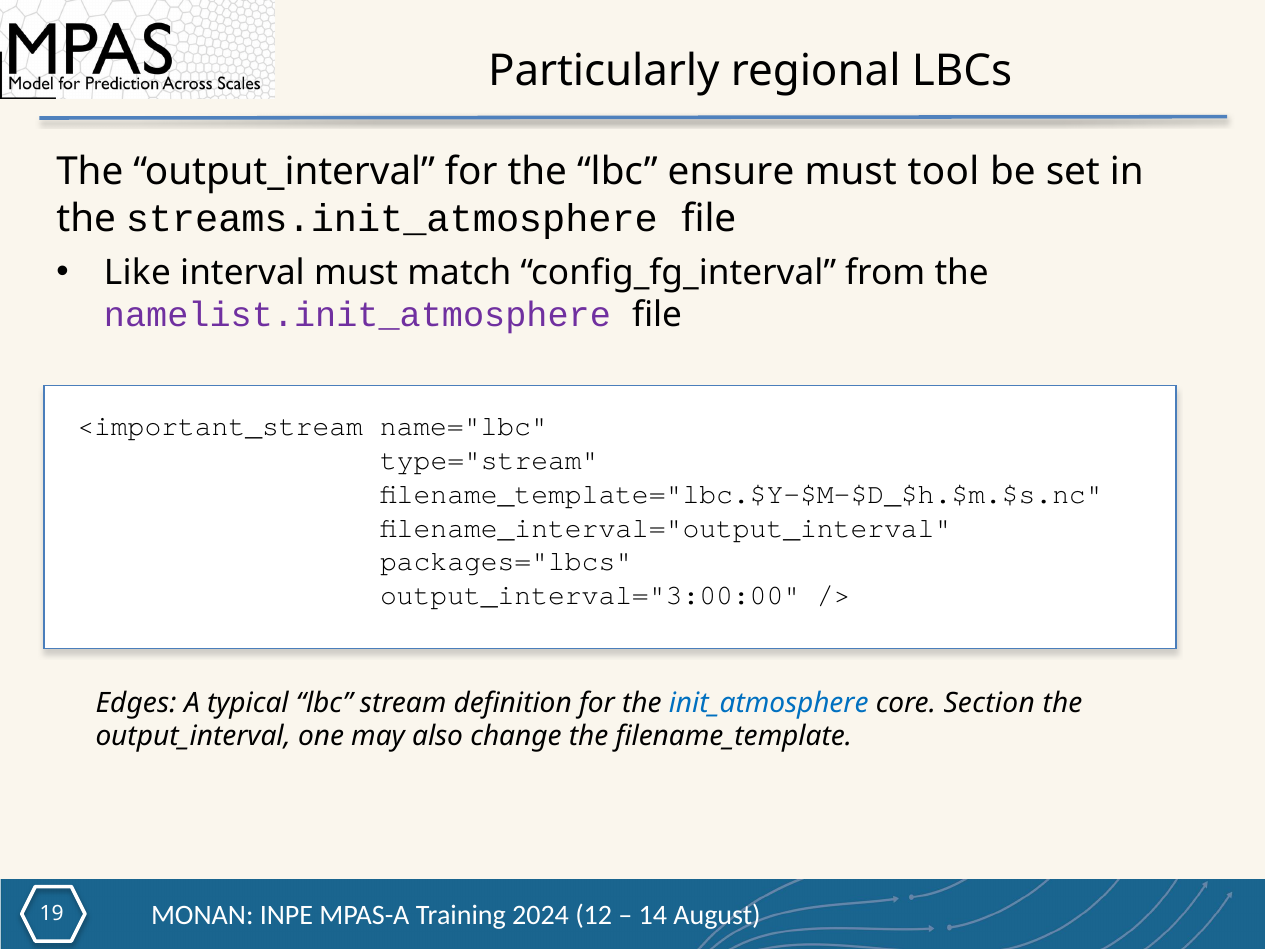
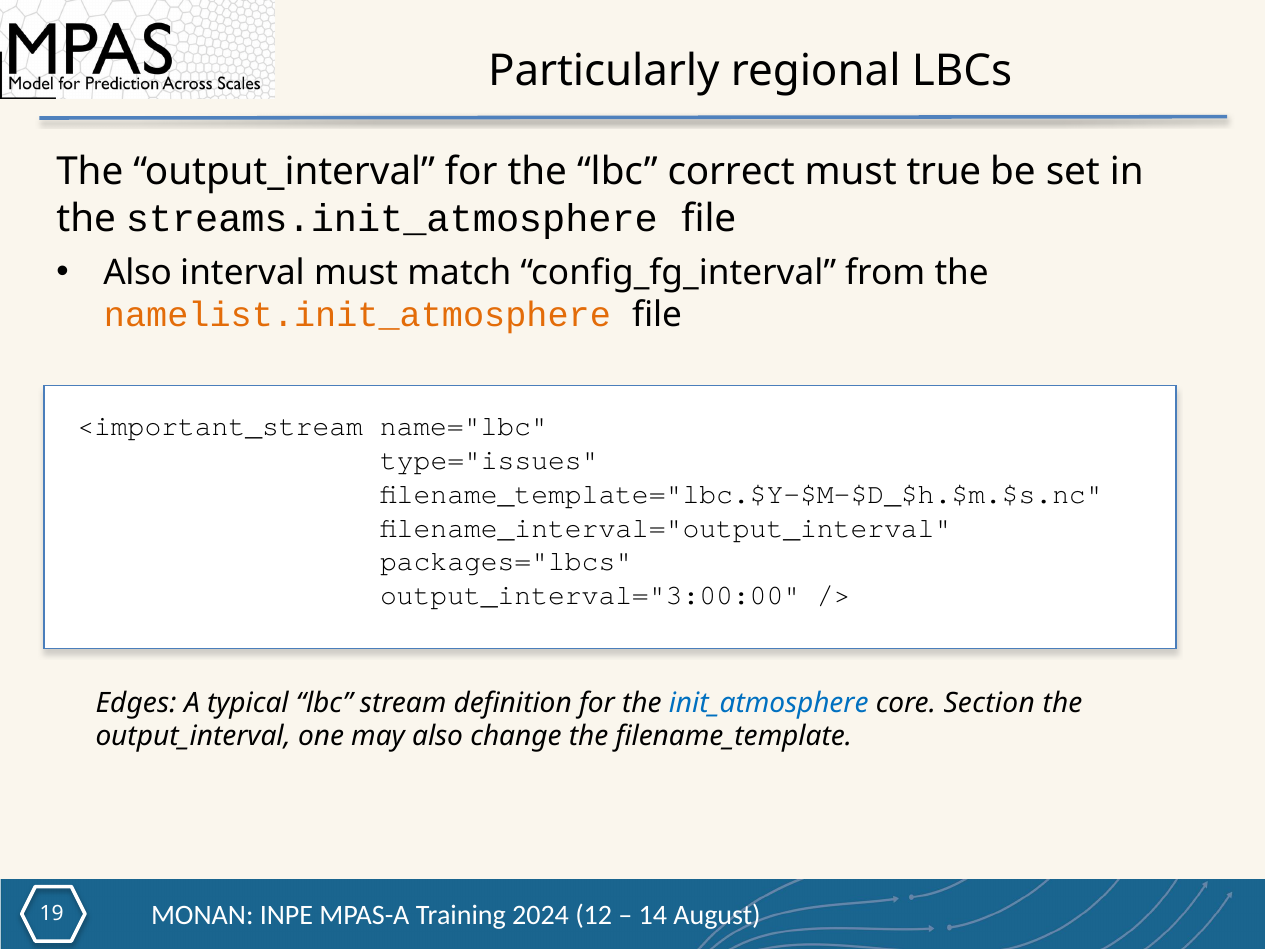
ensure: ensure -> correct (731, 172)
tool: tool -> true (944, 172)
Like: Like -> Also (138, 273)
namelist.init_atmosphere colour: purple -> orange (357, 315)
type="stream: type="stream -> type="issues (489, 460)
